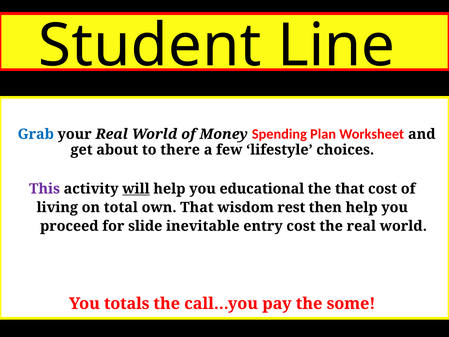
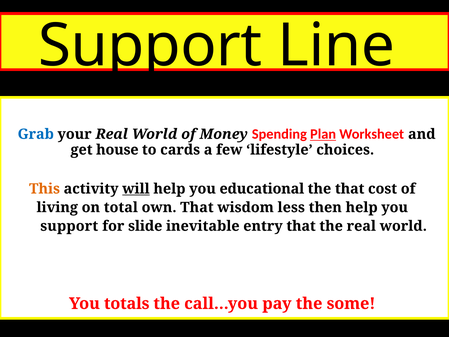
Student: Student -> Support (150, 46)
Plan underline: none -> present (323, 134)
about: about -> house (117, 150)
there: there -> cards (180, 150)
This colour: purple -> orange (44, 189)
rest: rest -> less (291, 207)
proceed: proceed -> support (69, 226)
entry cost: cost -> that (301, 226)
